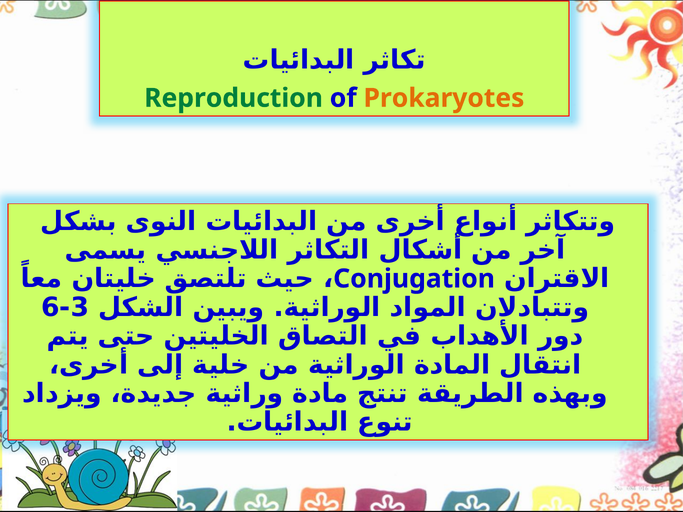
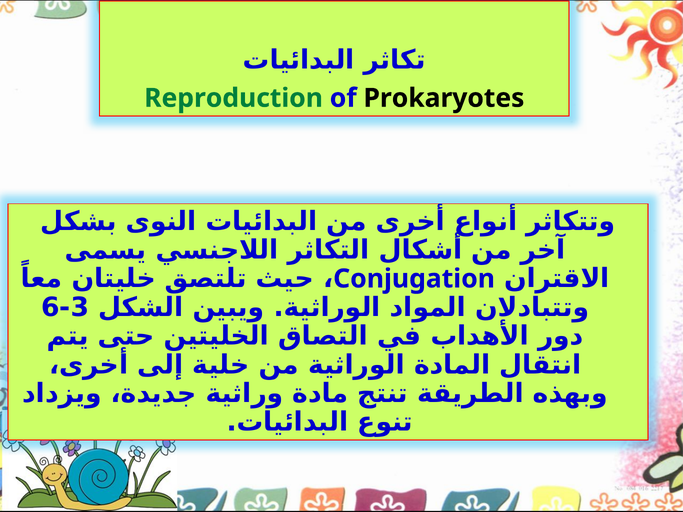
Prokaryotes colour: orange -> black (444, 98)
